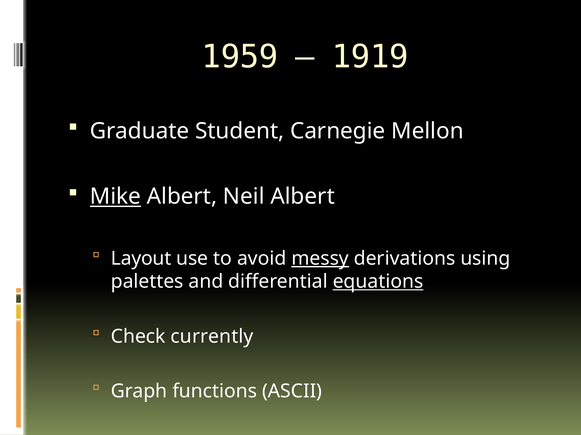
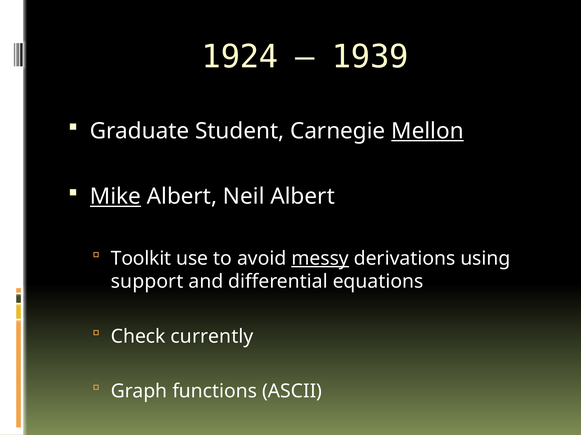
1959: 1959 -> 1924 (240, 57)
1919: 1919 -> 1939 (370, 57)
Mellon underline: none -> present (427, 131)
Layout: Layout -> Toolkit (141, 259)
palettes: palettes -> support (147, 282)
equations underline: present -> none (378, 282)
